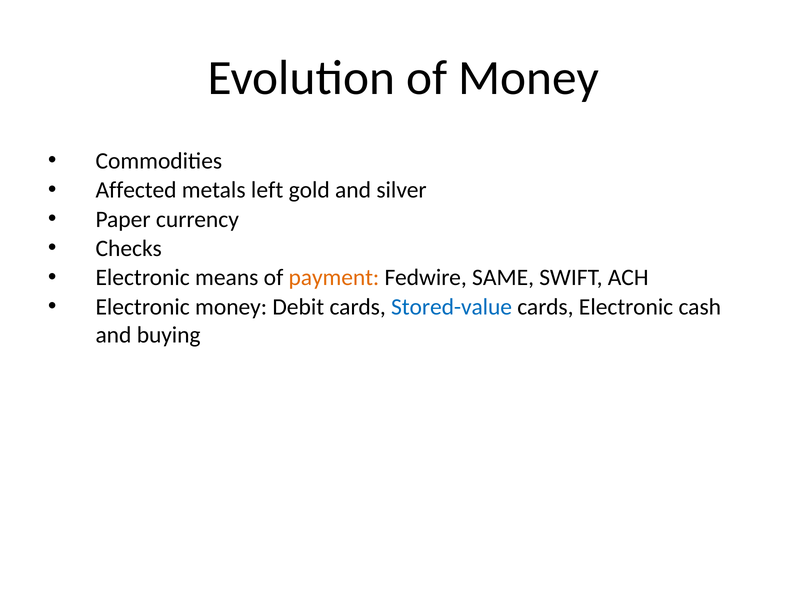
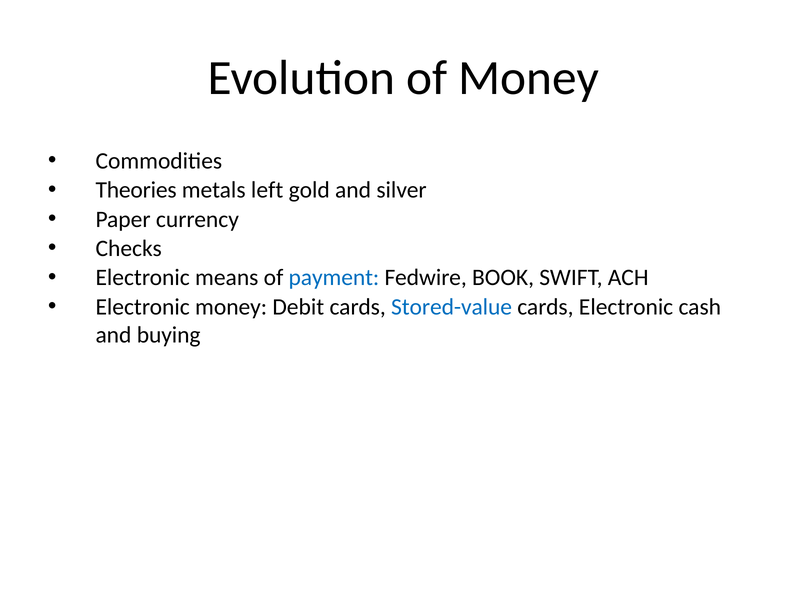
Affected: Affected -> Theories (136, 190)
payment colour: orange -> blue (334, 278)
SAME: SAME -> BOOK (503, 278)
